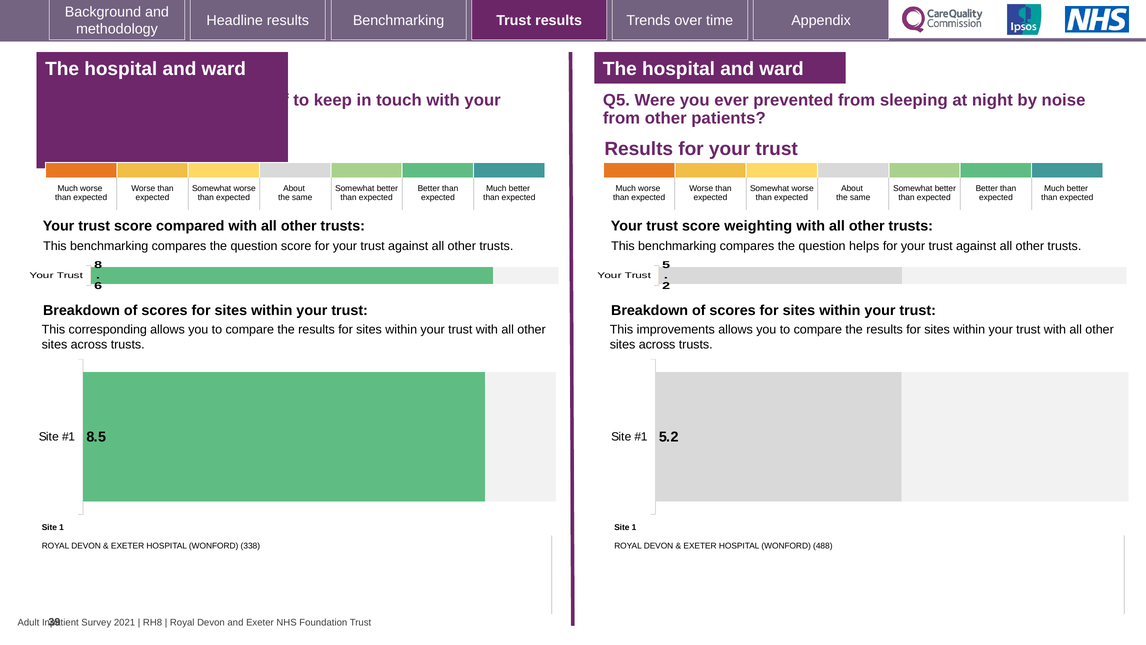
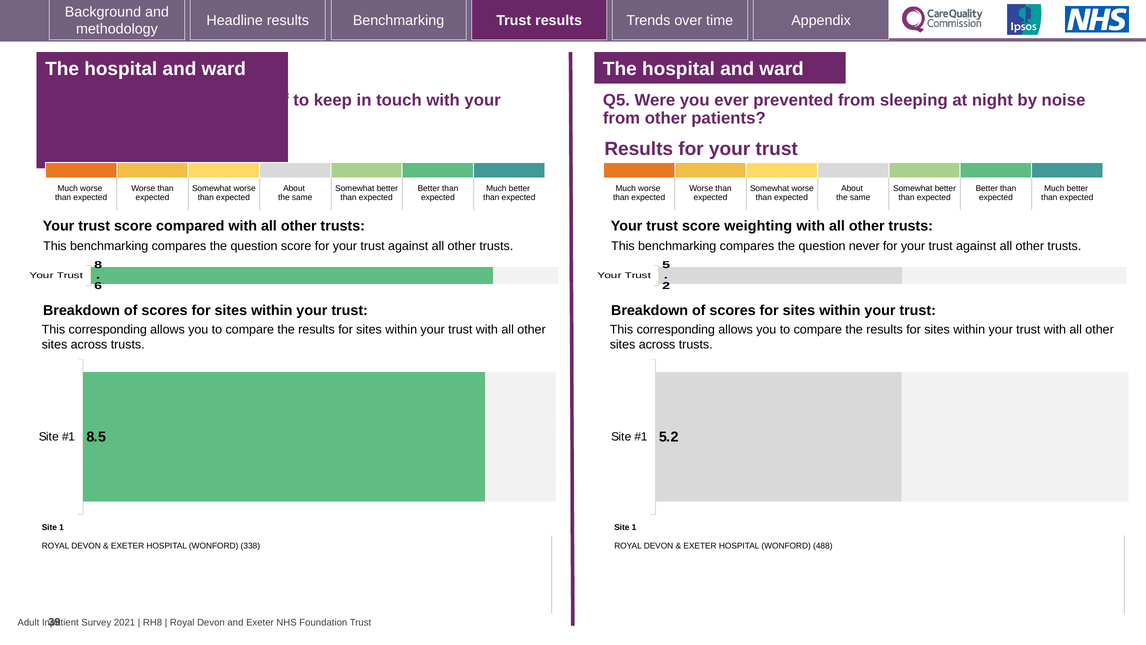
helps: helps -> never (864, 246)
improvements: improvements -> corresponding (676, 330)
